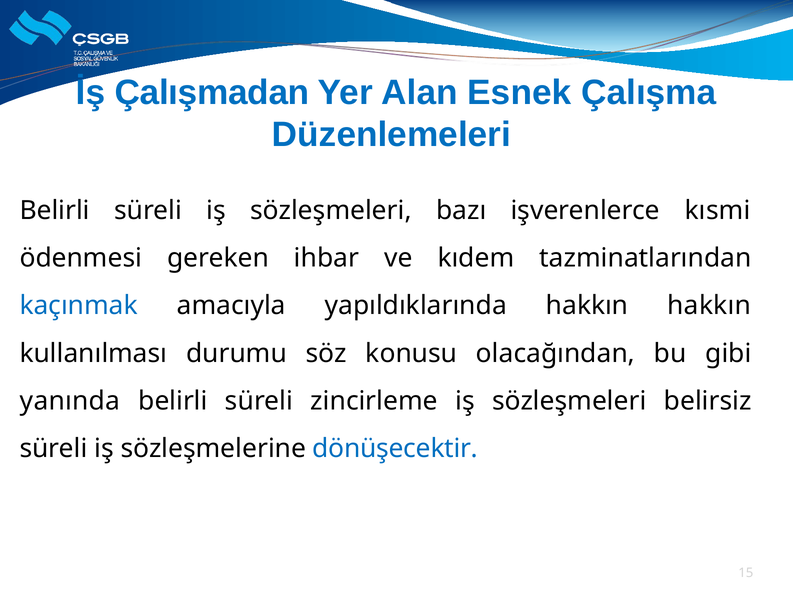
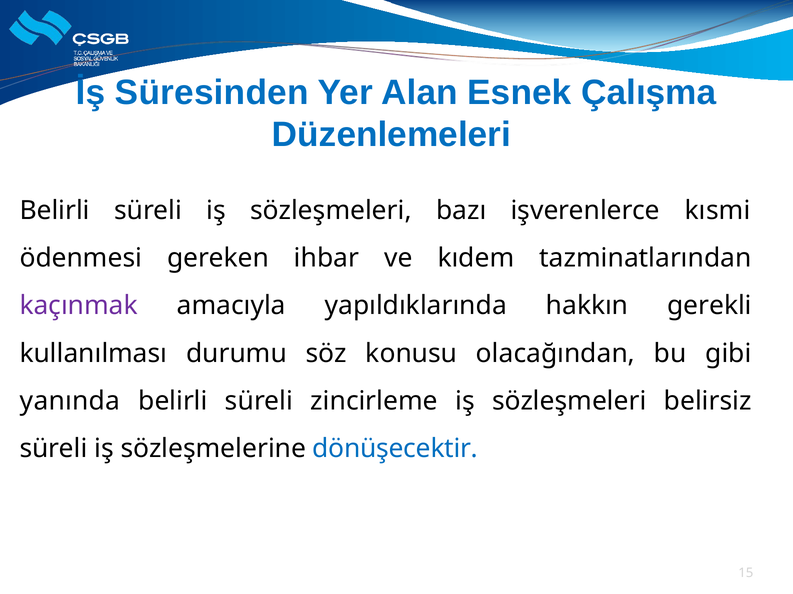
Çalışmadan: Çalışmadan -> Süresinden (212, 93)
kaçınmak colour: blue -> purple (79, 306)
hakkın hakkın: hakkın -> gerekli (709, 306)
